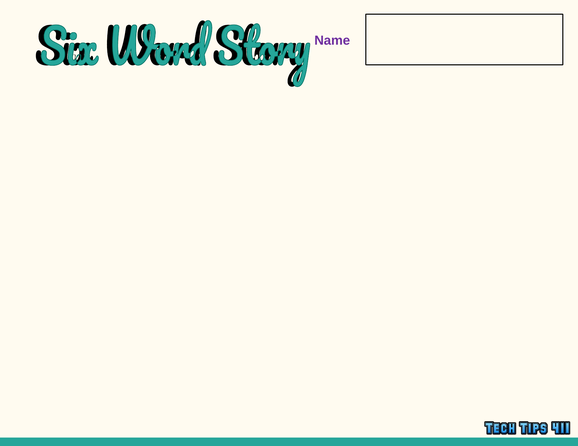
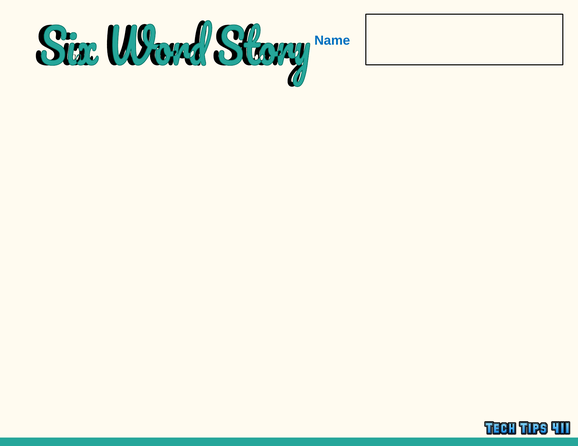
Name colour: purple -> blue (332, 41)
